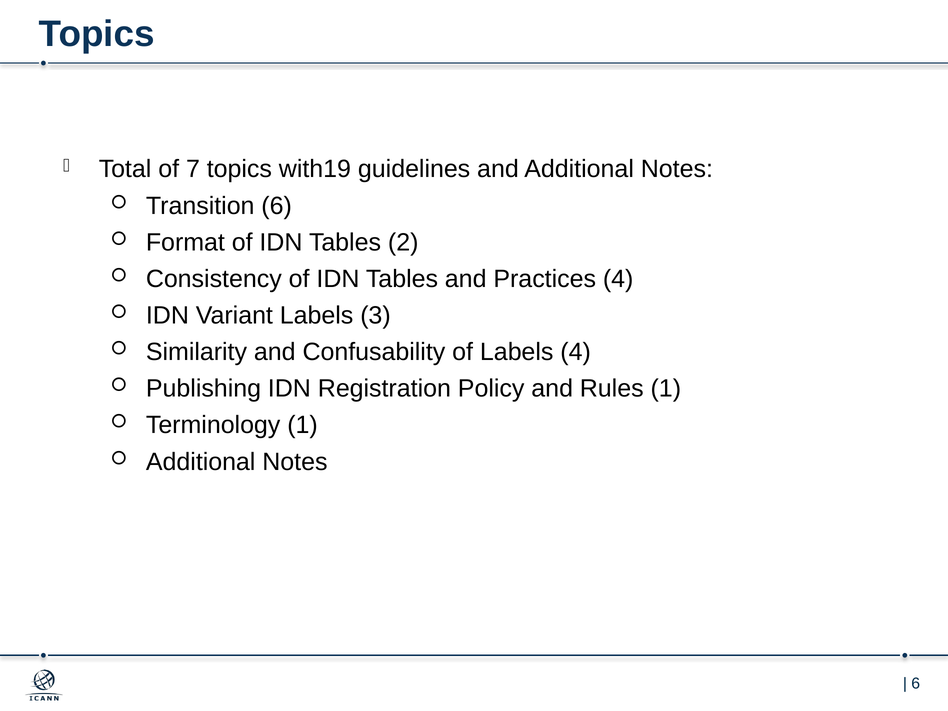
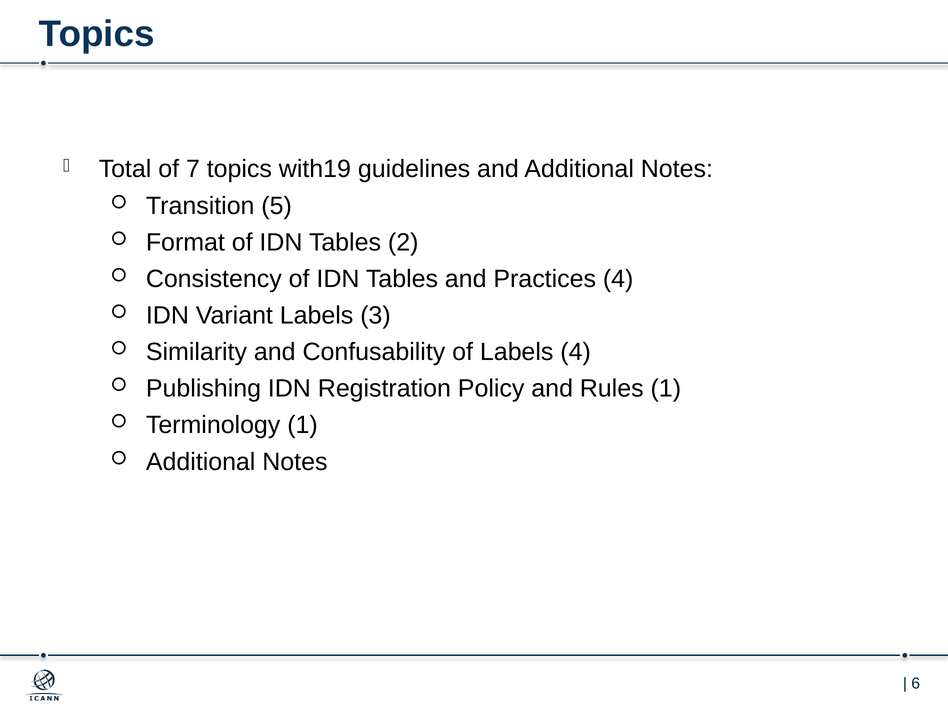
Transition 6: 6 -> 5 (277, 206)
